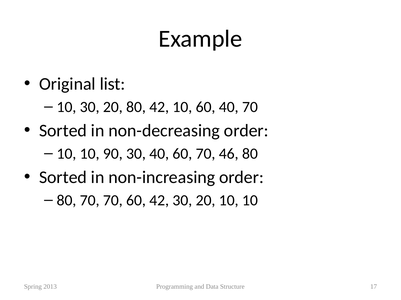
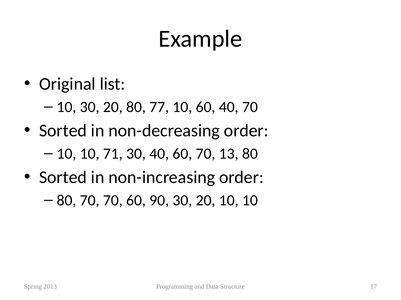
80 42: 42 -> 77 (159, 107)
90: 90 -> 71 (113, 154)
46: 46 -> 13 (229, 154)
60 42: 42 -> 90 (159, 201)
